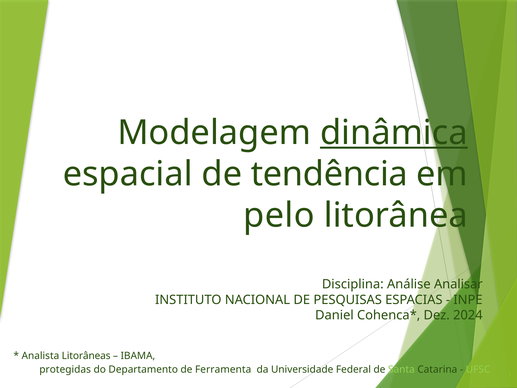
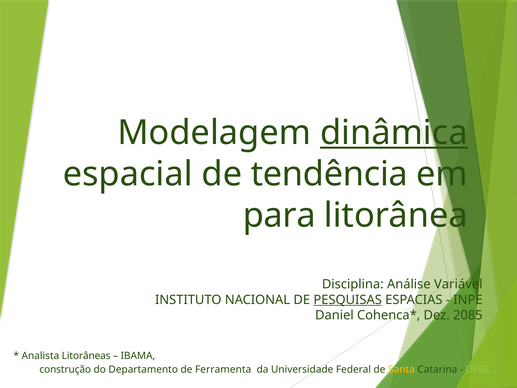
pelo: pelo -> para (279, 215)
Analisar: Analisar -> Variável (458, 284)
PESQUISAS underline: none -> present (348, 300)
2024: 2024 -> 2085 (468, 315)
protegidas: protegidas -> construção (65, 369)
Santa colour: light green -> yellow (401, 369)
